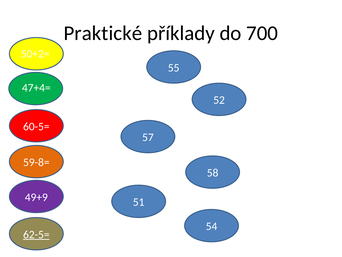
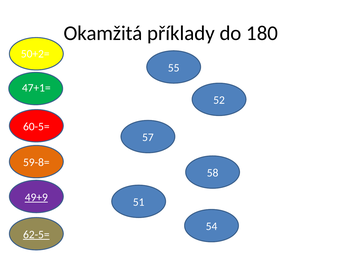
Praktické: Praktické -> Okamžitá (103, 33)
700: 700 -> 180 (262, 33)
47+4=: 47+4= -> 47+1= (36, 88)
49+9 underline: none -> present (36, 197)
